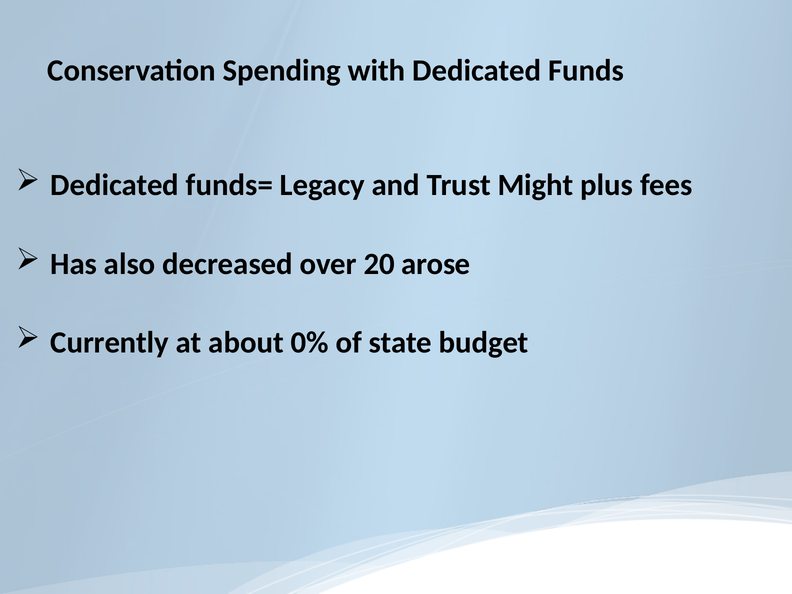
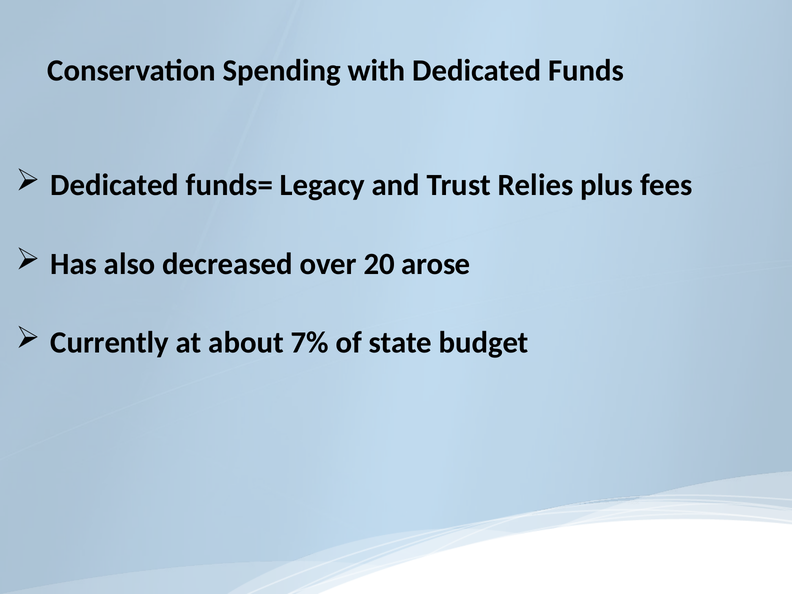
Might: Might -> Relies (535, 185)
0%: 0% -> 7% (310, 343)
